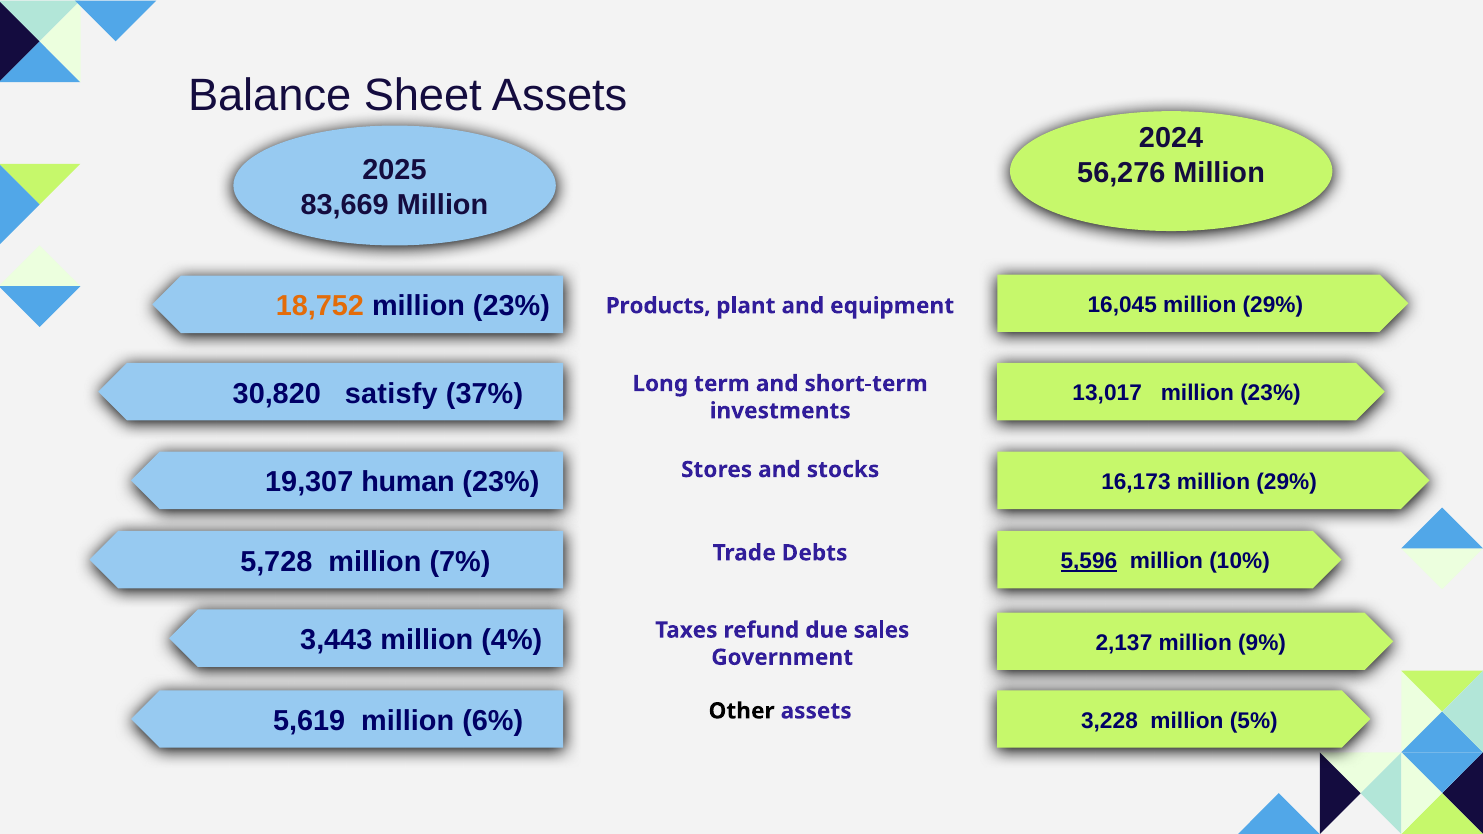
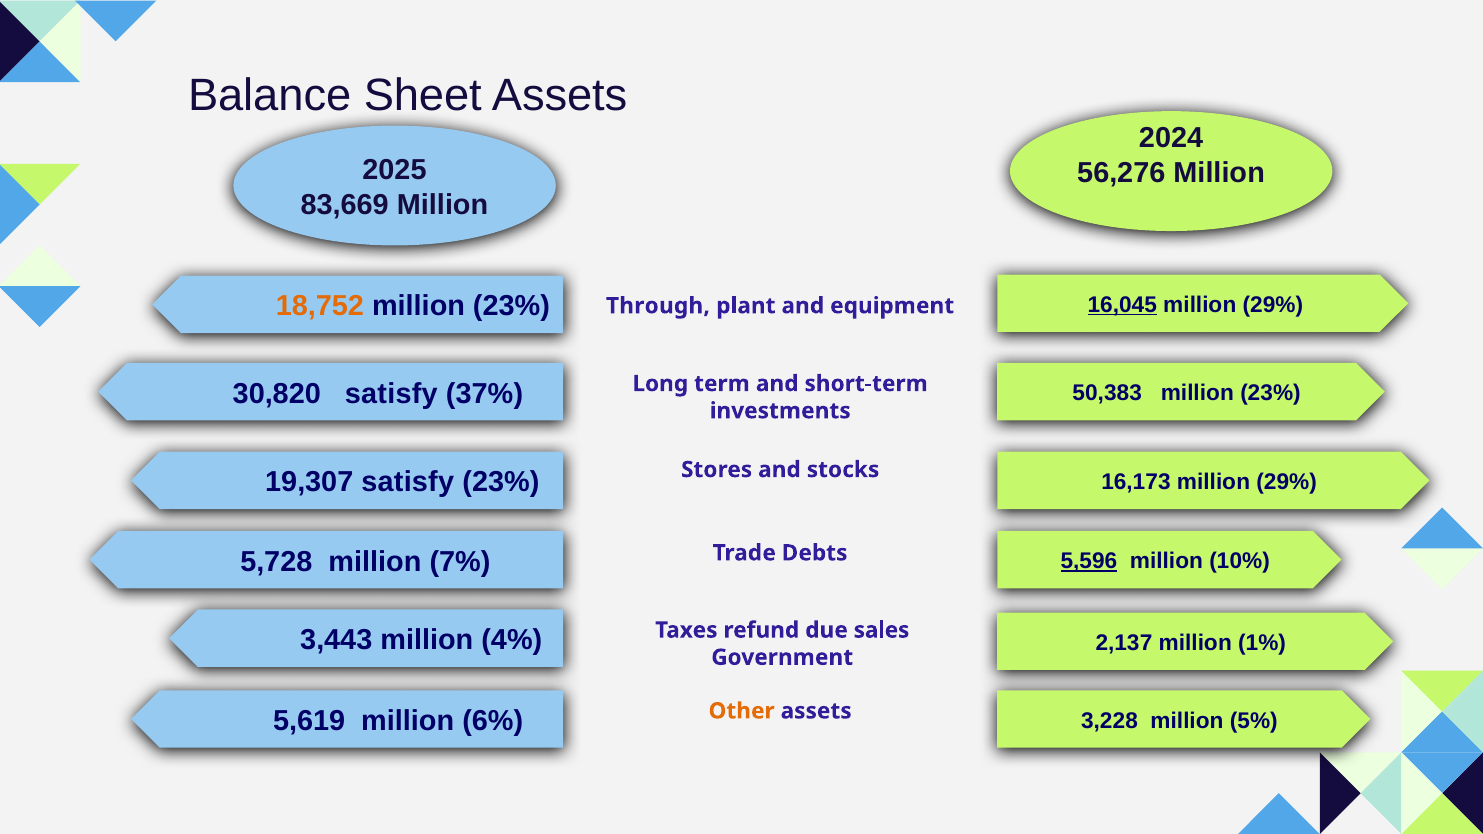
16,045 underline: none -> present (1122, 305)
Products: Products -> Through (658, 306)
13,017: 13,017 -> 50,383 (1107, 393)
19,307 human: human -> satisfy (408, 483)
9%: 9% -> 1% (1262, 643)
Other colour: black -> orange (742, 711)
